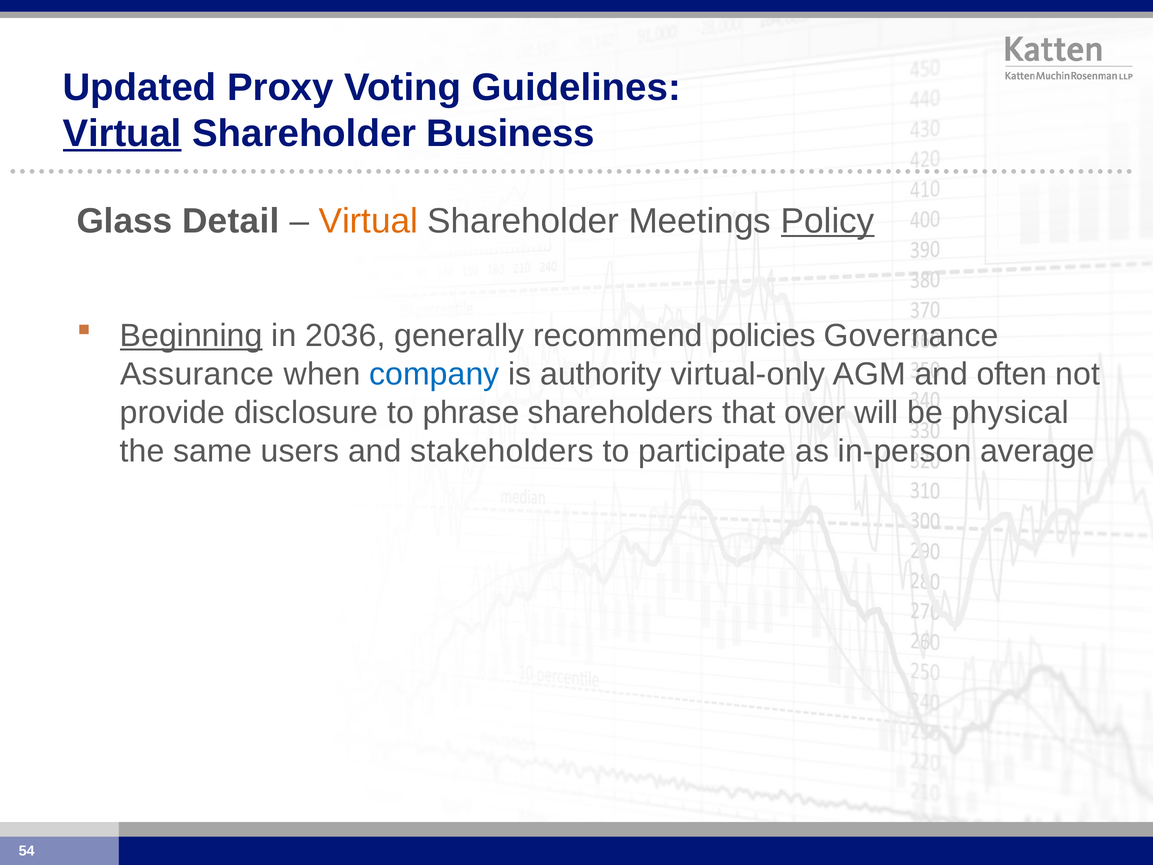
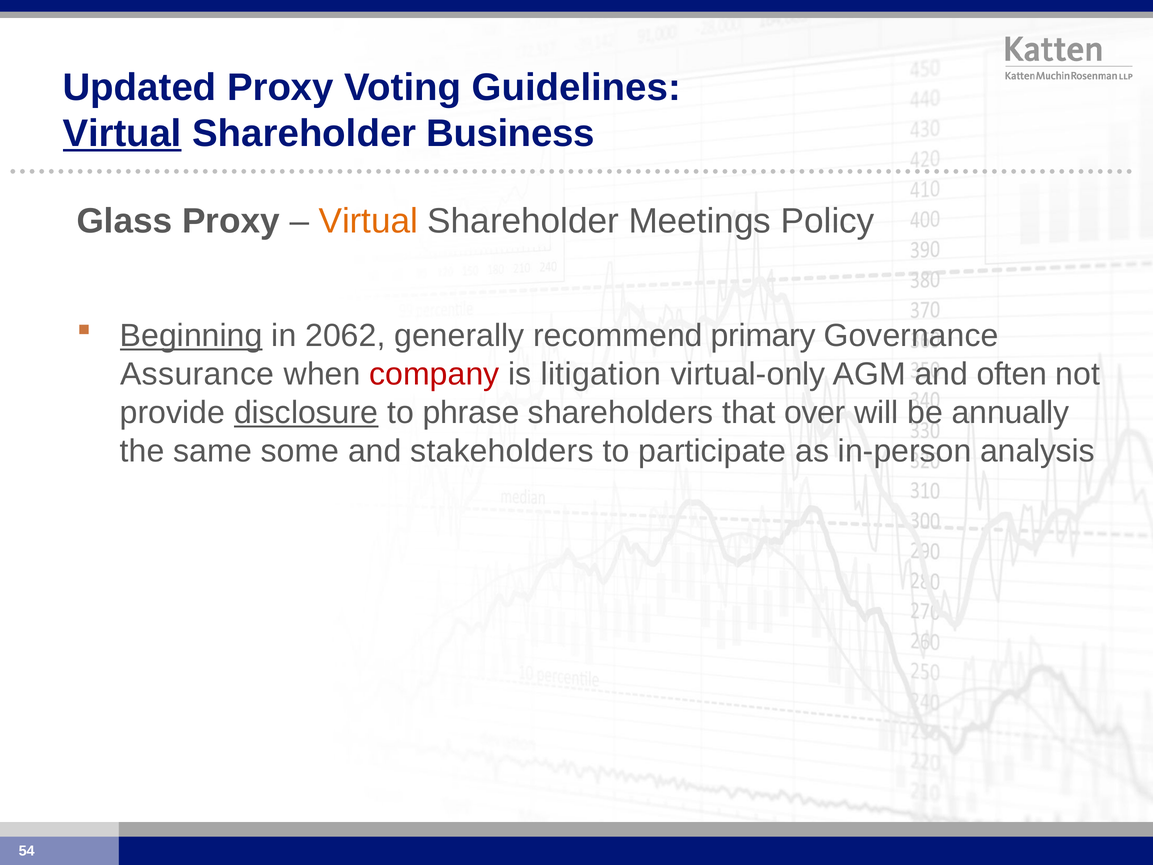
Glass Detail: Detail -> Proxy (231, 221)
Policy underline: present -> none (828, 221)
2036: 2036 -> 2062 (345, 336)
policies: policies -> primary (763, 336)
company colour: blue -> red (434, 374)
authority: authority -> litigation (601, 374)
disclosure underline: none -> present (306, 412)
physical: physical -> annually (1011, 412)
users: users -> some (300, 451)
average: average -> analysis (1038, 451)
